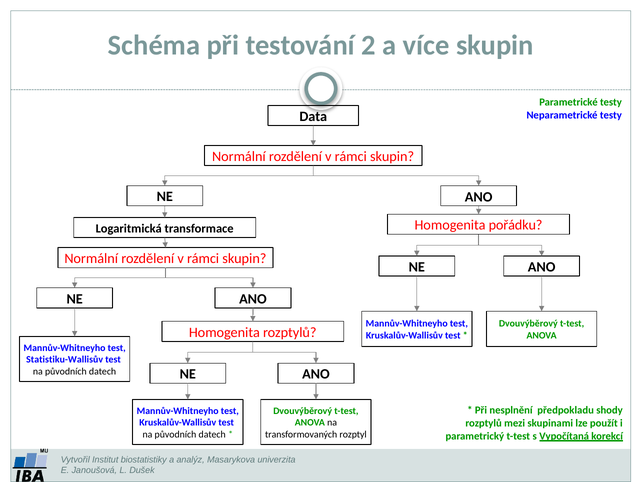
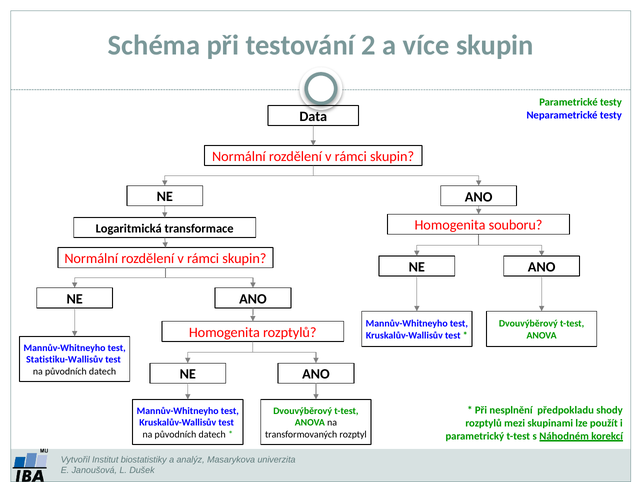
pořádku: pořádku -> souboru (516, 225)
Vypočítaná: Vypočítaná -> Náhodném (564, 436)
